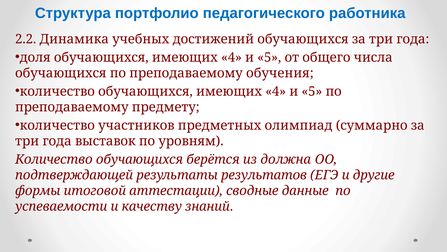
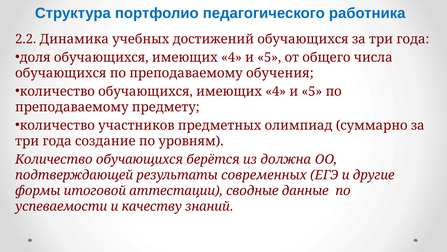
выставок: выставок -> создание (105, 141)
результатов: результатов -> современных (264, 175)
